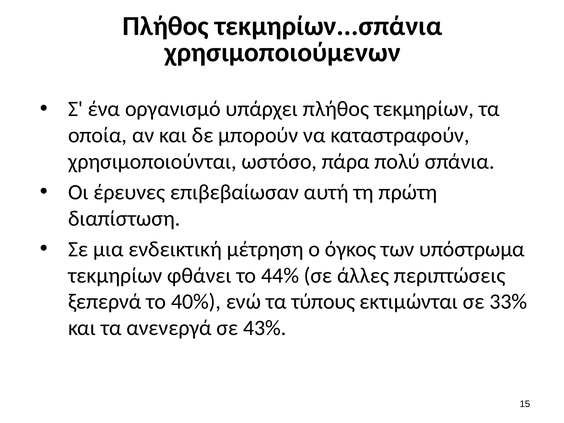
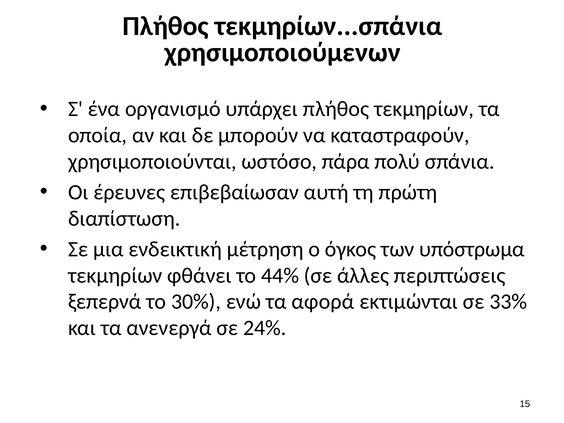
40%: 40% -> 30% (196, 302)
τύπους: τύπους -> αφορά (323, 302)
43%: 43% -> 24% (265, 328)
